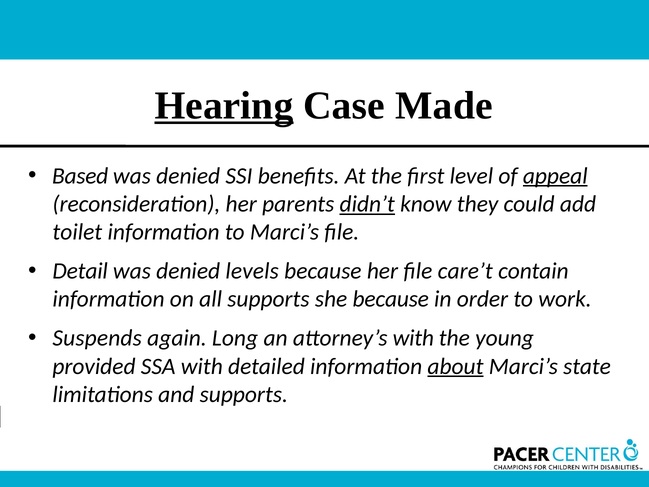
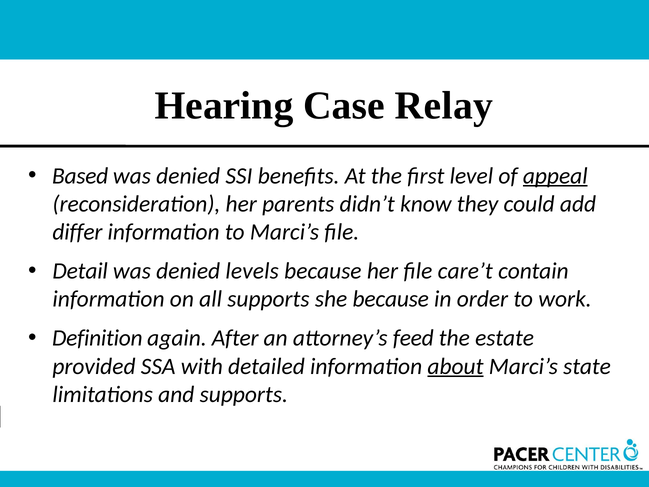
Hearing underline: present -> none (224, 106)
Made: Made -> Relay (444, 106)
didn’t underline: present -> none (367, 204)
toilet: toilet -> differ (77, 232)
Suspends: Suspends -> Definition (97, 338)
Long: Long -> After (235, 338)
attorney’s with: with -> feed (413, 338)
young: young -> estate (505, 338)
